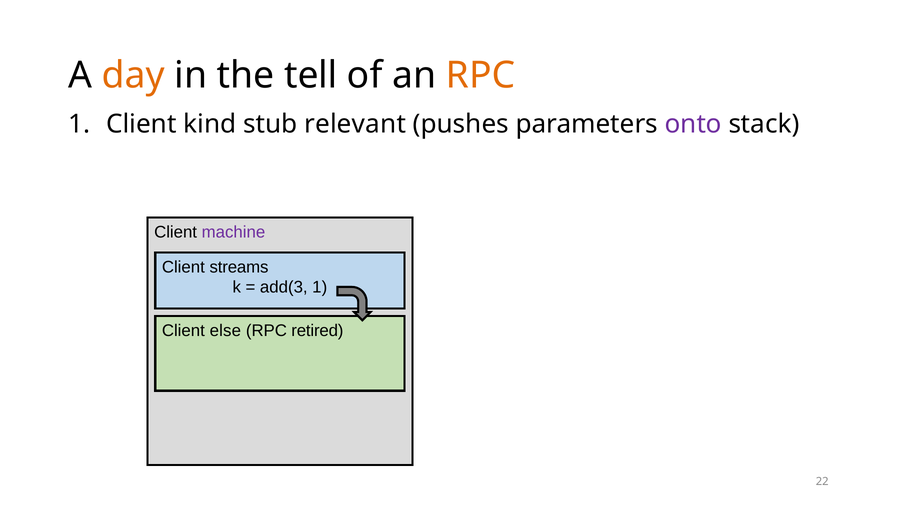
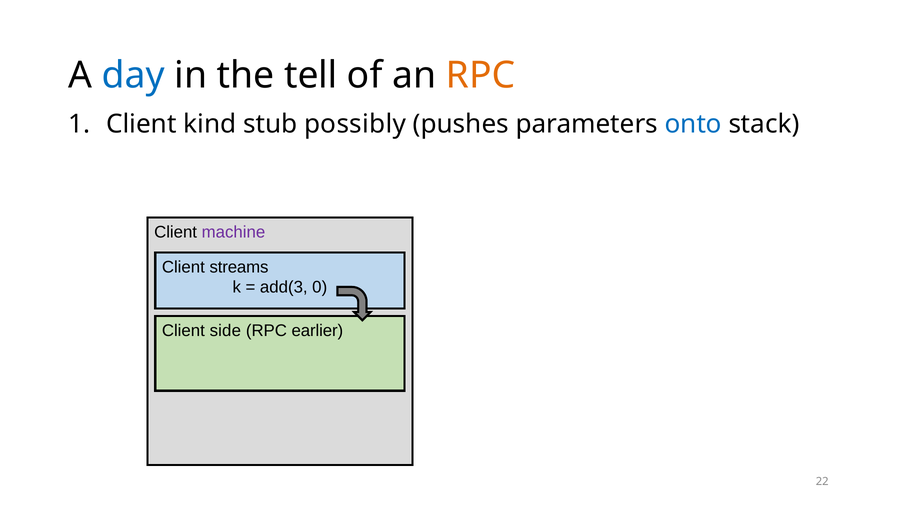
day colour: orange -> blue (133, 75)
relevant: relevant -> possibly (355, 124)
onto colour: purple -> blue (693, 124)
add(3 1: 1 -> 0 (320, 287)
else: else -> side (225, 331)
retired: retired -> earlier (317, 331)
